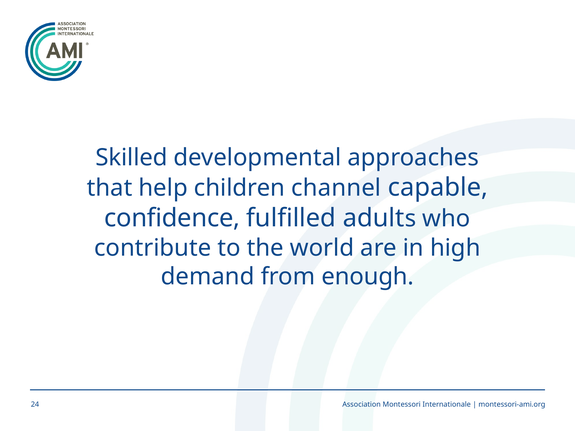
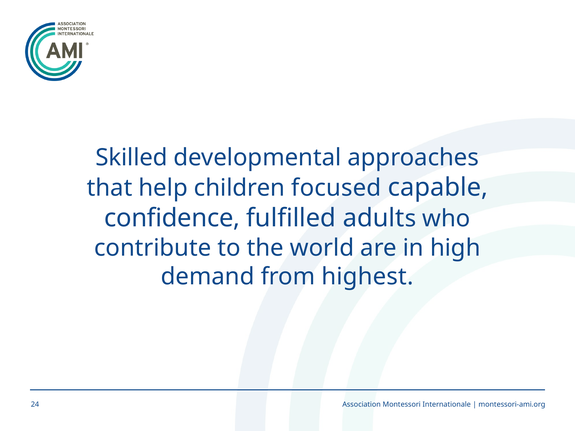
channel: channel -> focused (336, 188)
enough: enough -> highest (367, 277)
